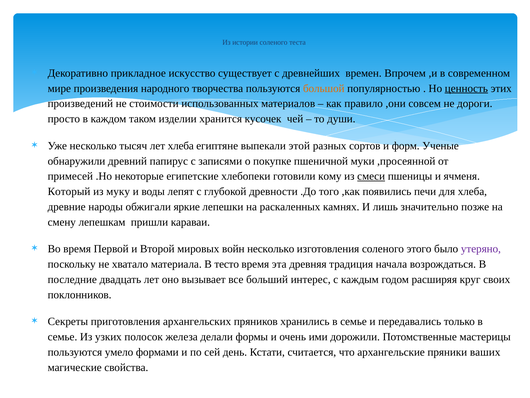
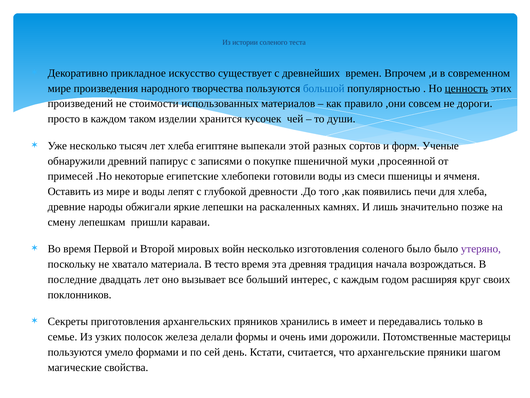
большой colour: orange -> blue (324, 88)
готовили кому: кому -> воды (330, 176)
смеси underline: present -> none (371, 176)
Который: Который -> Оставить (69, 191)
из муку: муку -> мире (118, 191)
соленого этого: этого -> было (419, 249)
хранились в семье: семье -> имеет (354, 321)
ваших: ваших -> шагом (485, 352)
